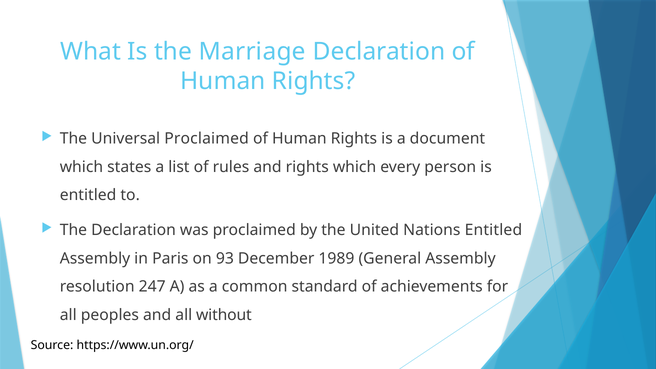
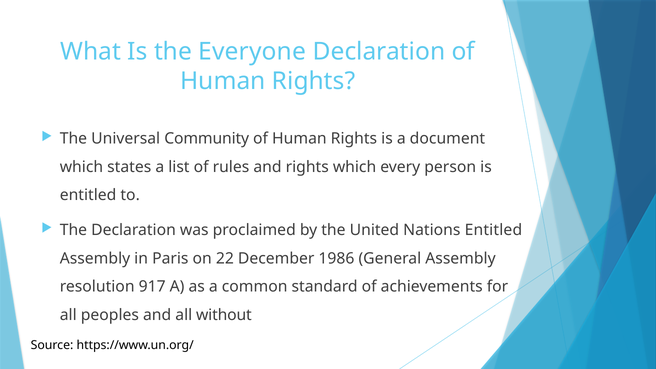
Marriage: Marriage -> Everyone (252, 52)
Universal Proclaimed: Proclaimed -> Community (207, 139)
93: 93 -> 22 (225, 259)
1989: 1989 -> 1986 (336, 259)
247: 247 -> 917 (152, 287)
